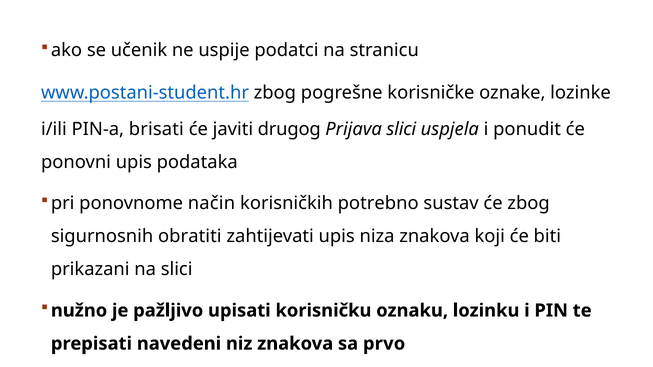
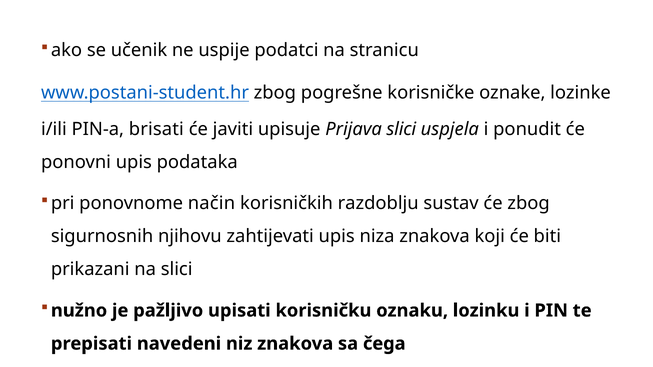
drugog: drugog -> upisuje (289, 129)
potrebno: potrebno -> razdoblju (378, 203)
obratiti: obratiti -> njihovu (190, 236)
prvo: prvo -> čega (384, 344)
